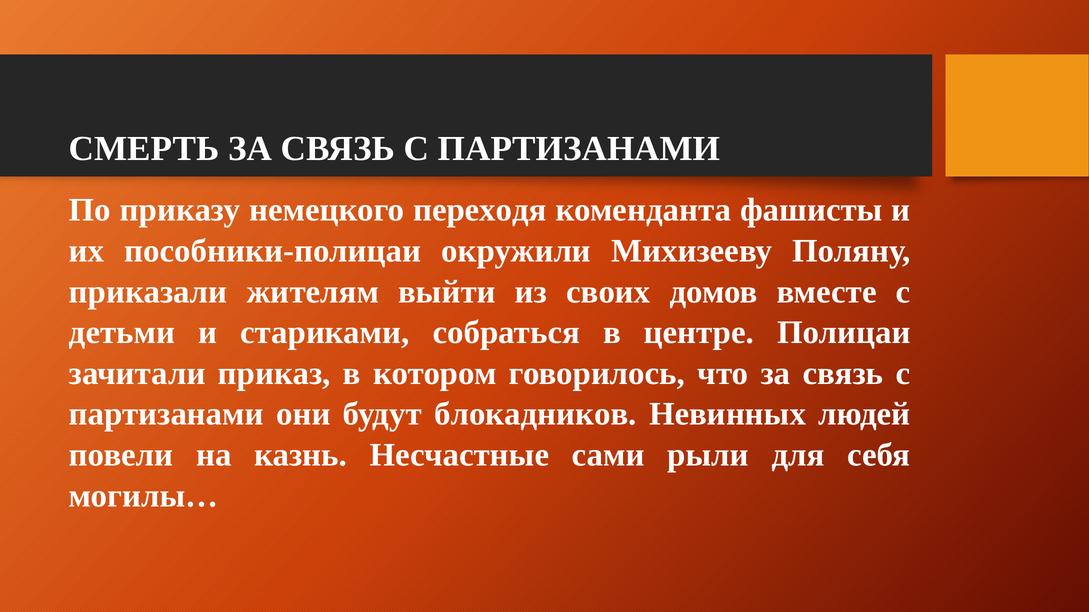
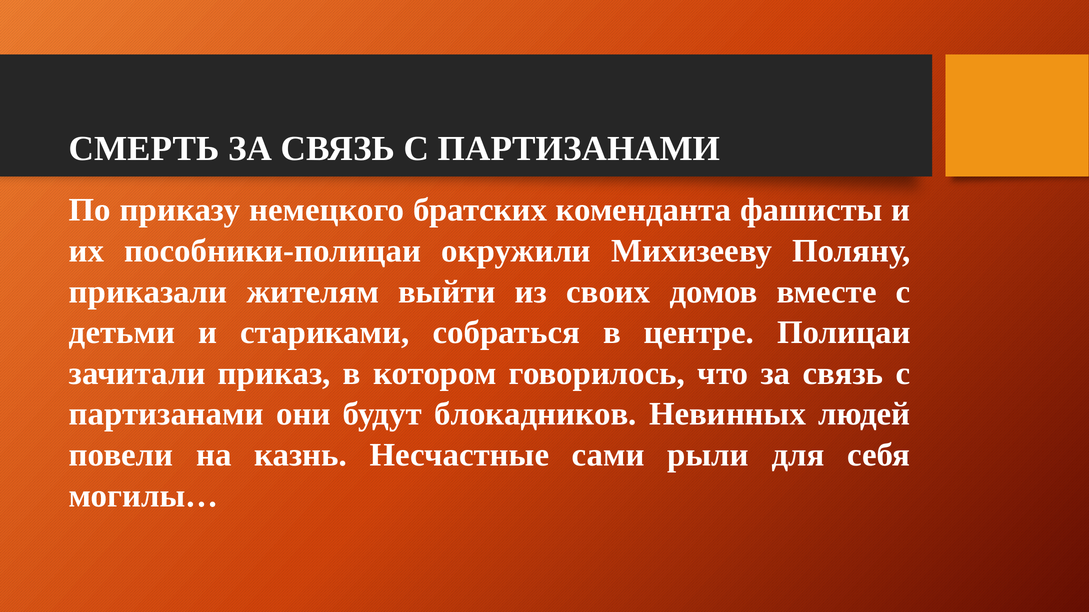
переходя: переходя -> братских (480, 210)
